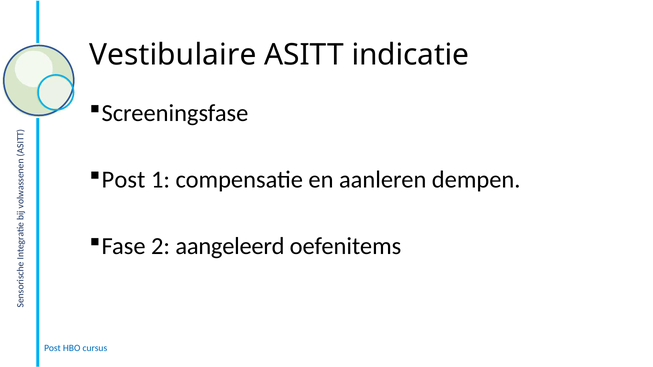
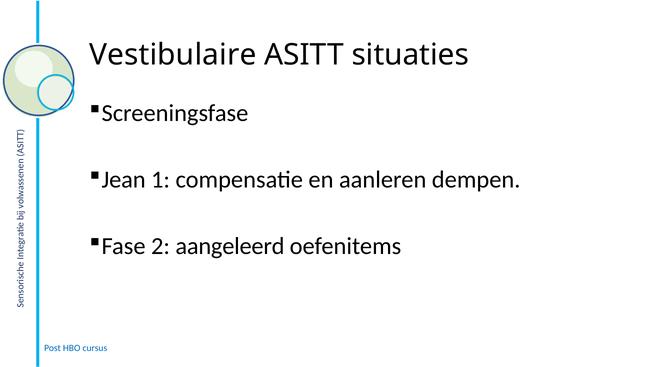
indicatie: indicatie -> situaties (410, 55)
Post: Post -> Jean (124, 180)
